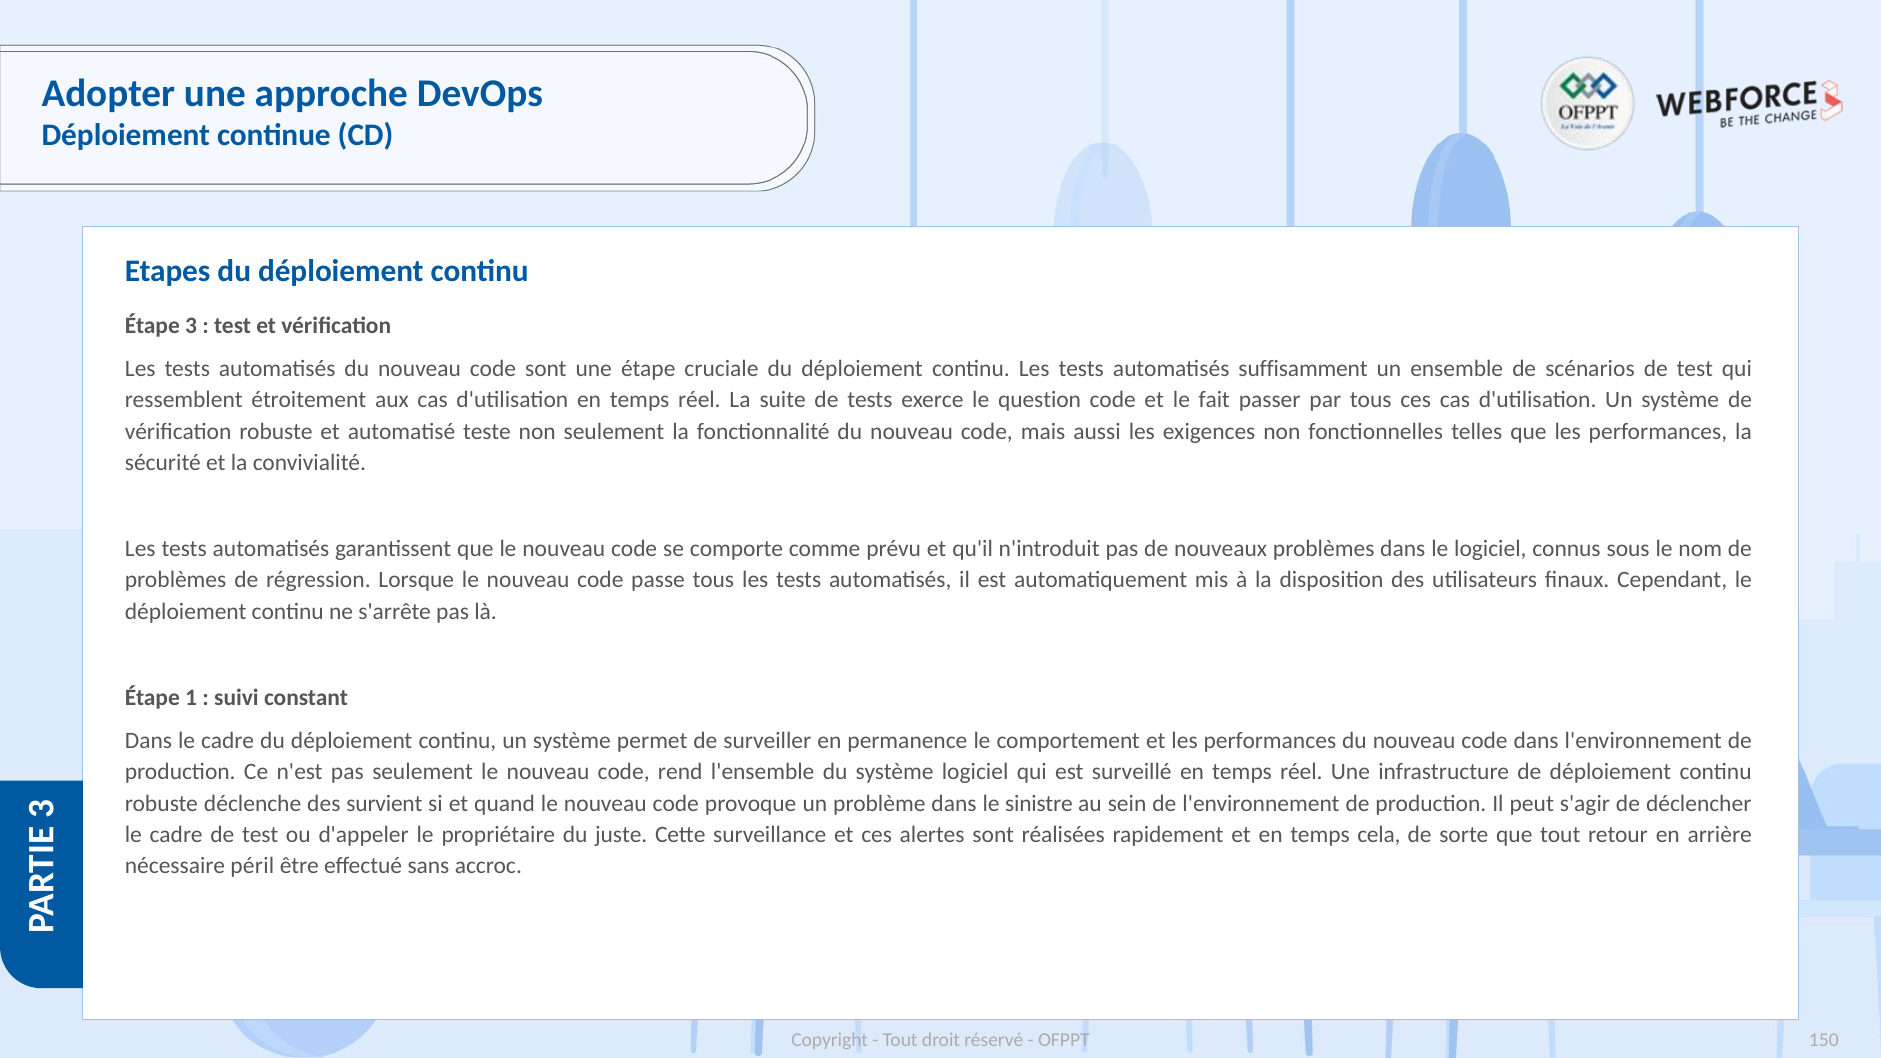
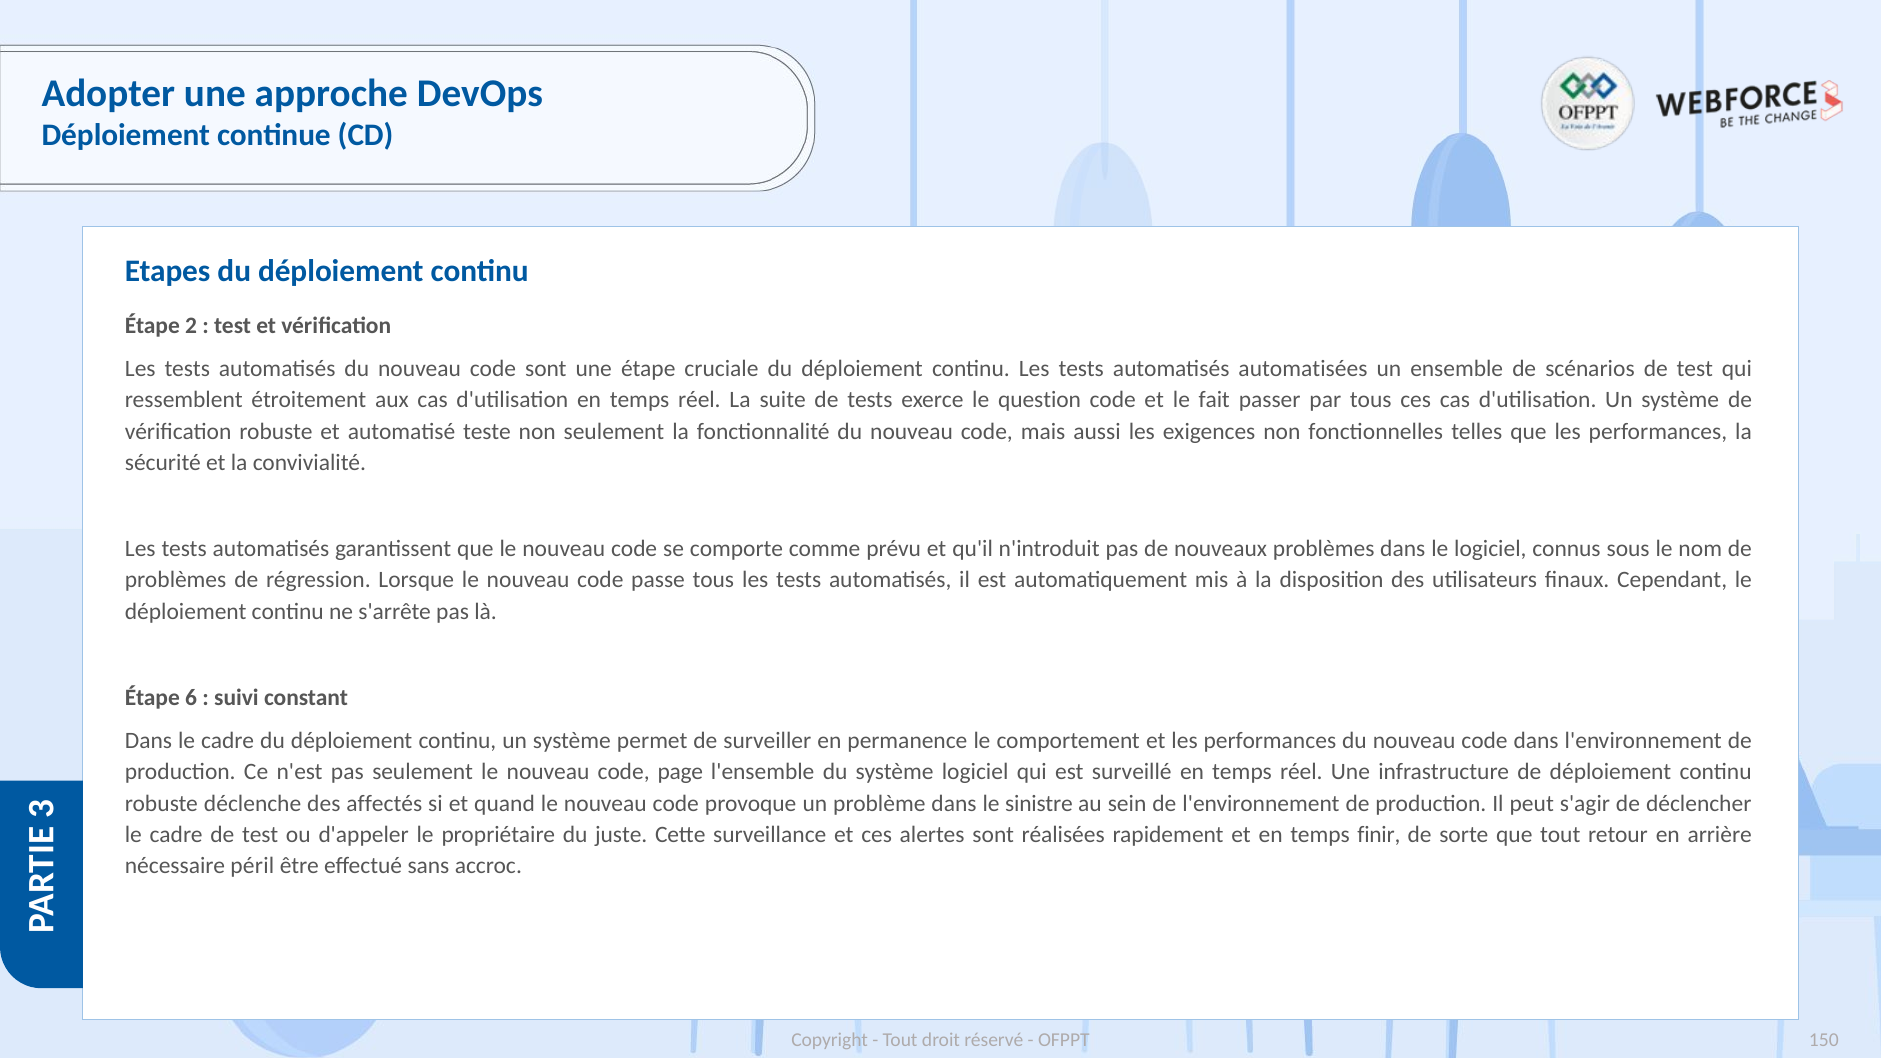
Étape 3: 3 -> 2 (191, 326)
suffisamment: suffisamment -> automatisées (1303, 369)
1: 1 -> 6 (191, 698)
rend: rend -> page (680, 772)
survient: survient -> affectés (384, 803)
cela: cela -> finir (1379, 835)
